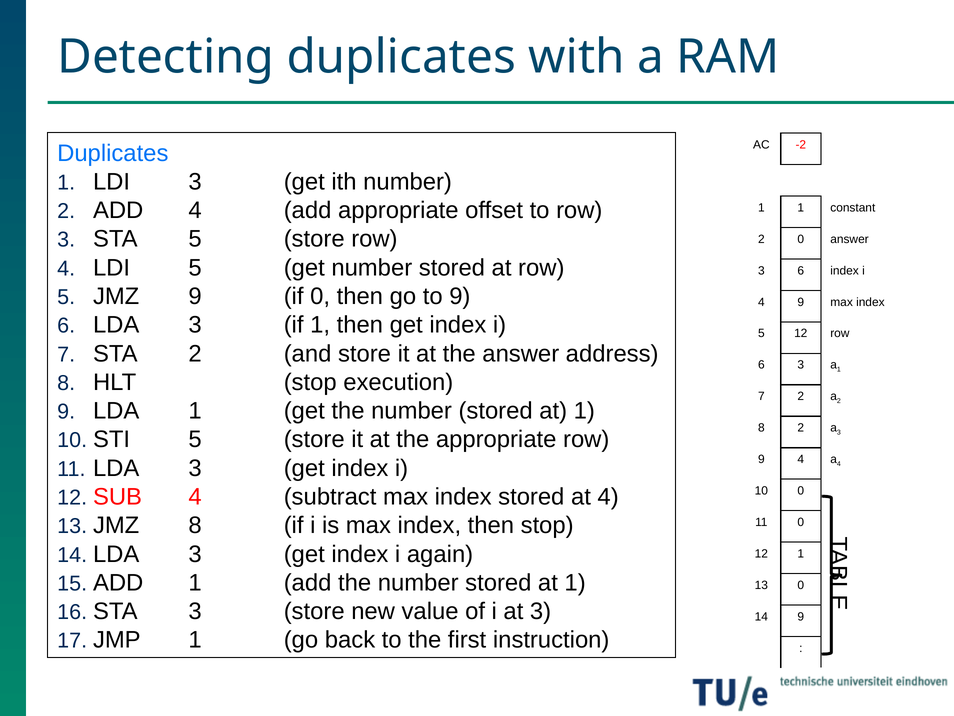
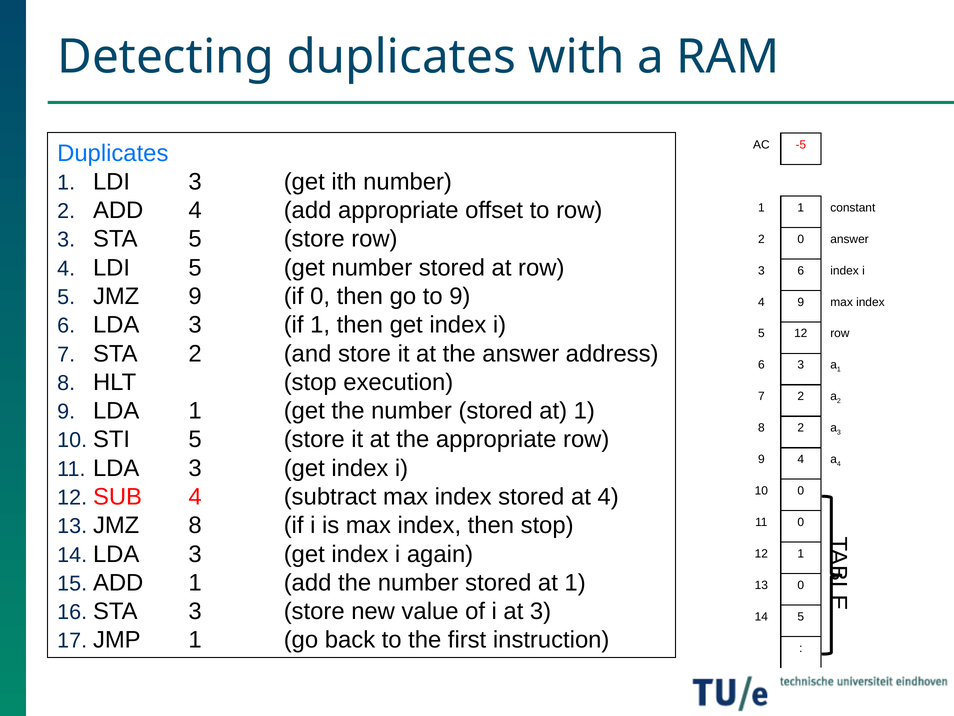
-2: -2 -> -5 (801, 145)
14 9: 9 -> 5 (801, 616)
